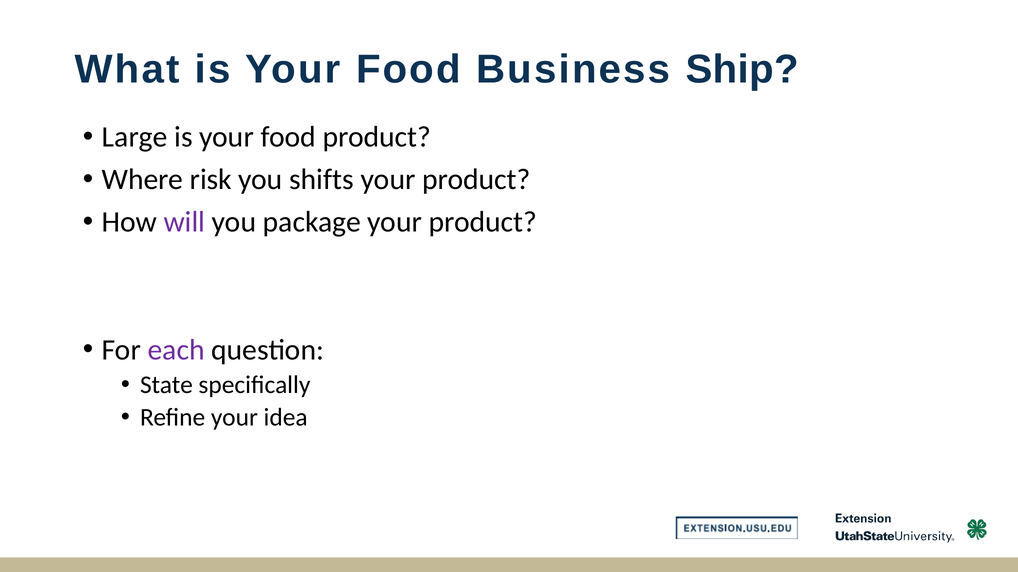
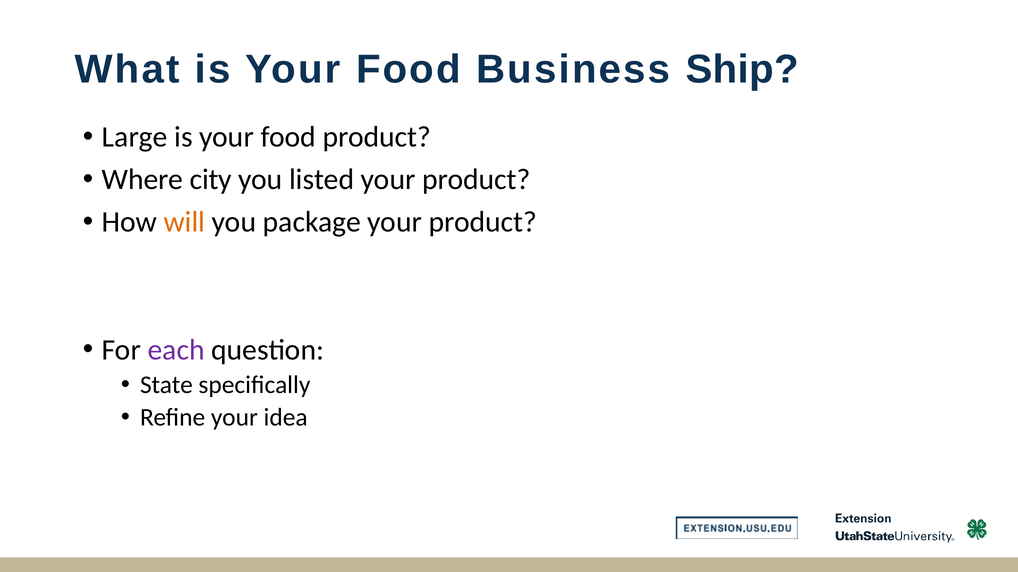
risk: risk -> city (211, 180)
shifts: shifts -> listed (322, 180)
will colour: purple -> orange (184, 222)
